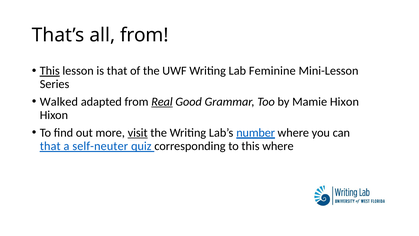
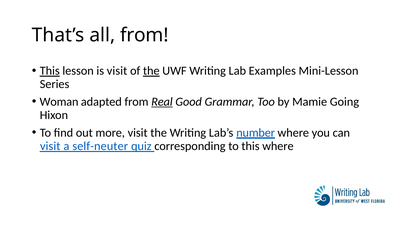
is that: that -> visit (117, 71)
the underline: none -> present (151, 71)
Feminine: Feminine -> Examples (272, 71)
Walked: Walked -> Woman (59, 102)
Mamie Hixon: Hixon -> Going (344, 102)
visit underline: present -> none (138, 133)
that: that -> visit (50, 146)
